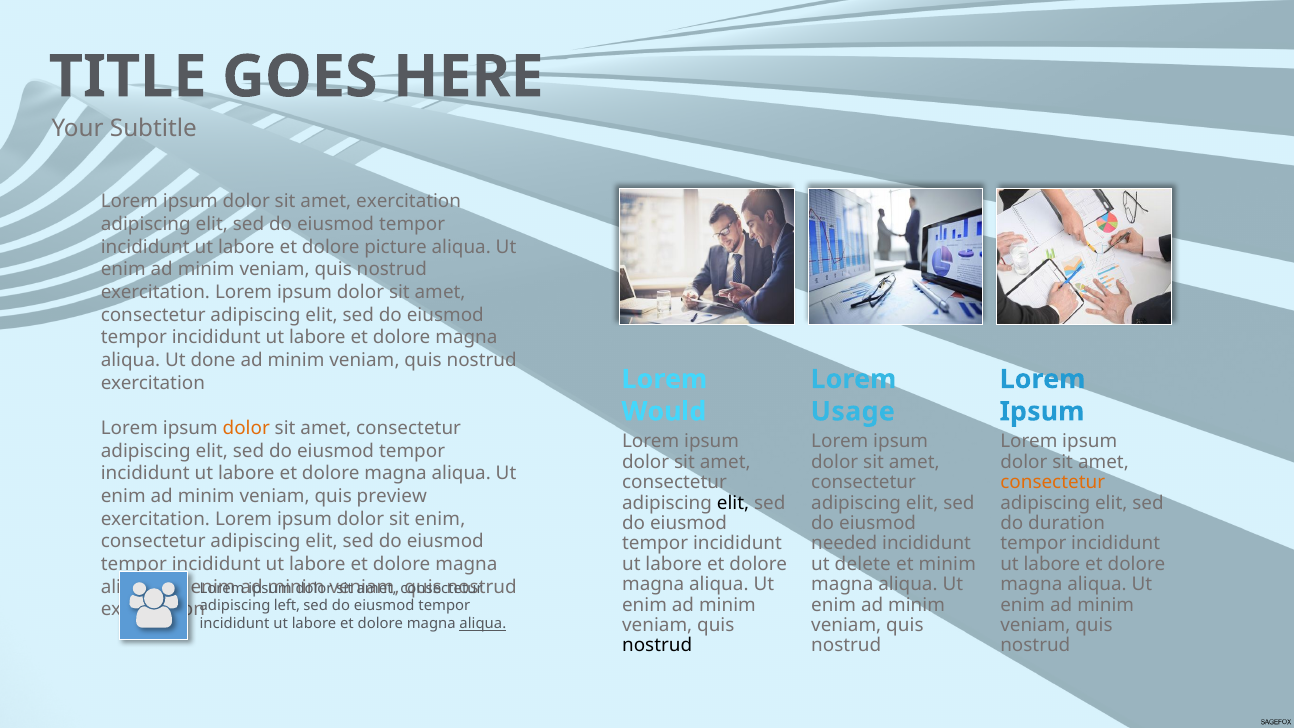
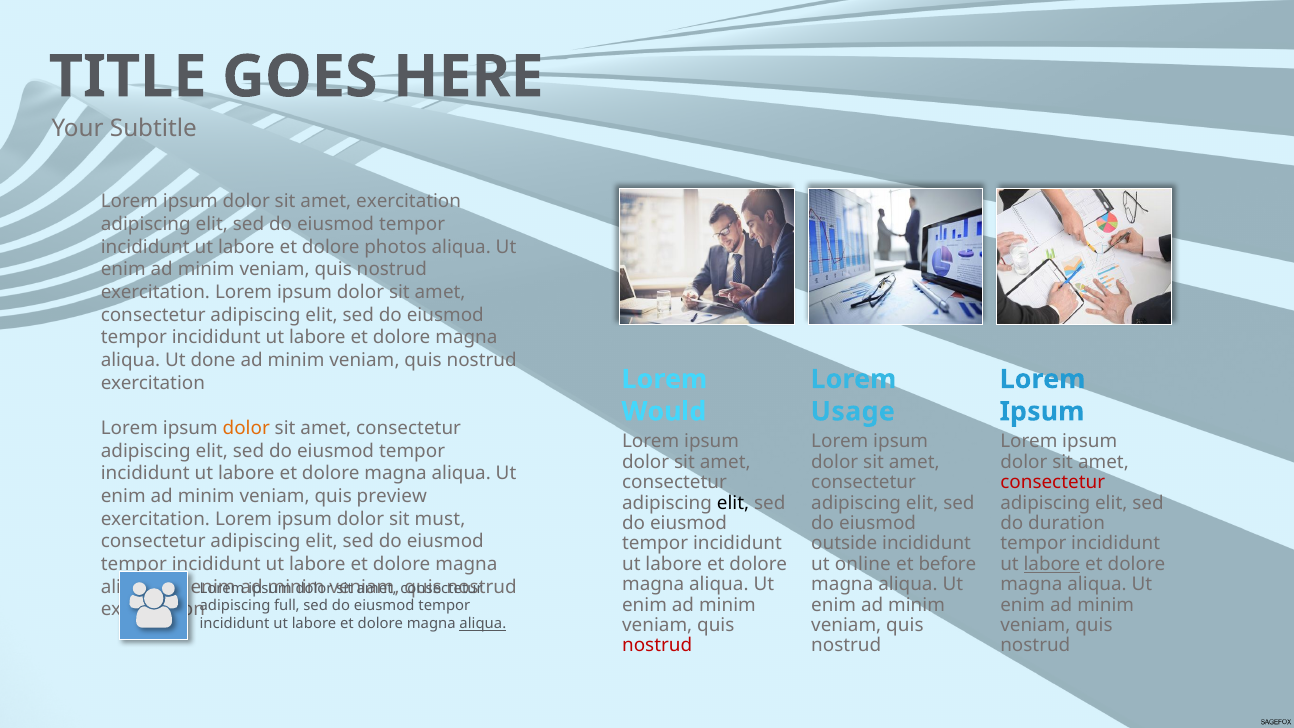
picture: picture -> photos (395, 247)
consectetur colour: orange -> red (1053, 482)
sit enim: enim -> must (440, 519)
needed: needed -> outside (844, 544)
delete: delete -> online (863, 564)
et minim: minim -> before (947, 564)
labore underline: none -> present (1052, 564)
left: left -> full (287, 606)
nostrud colour: black -> red (657, 646)
